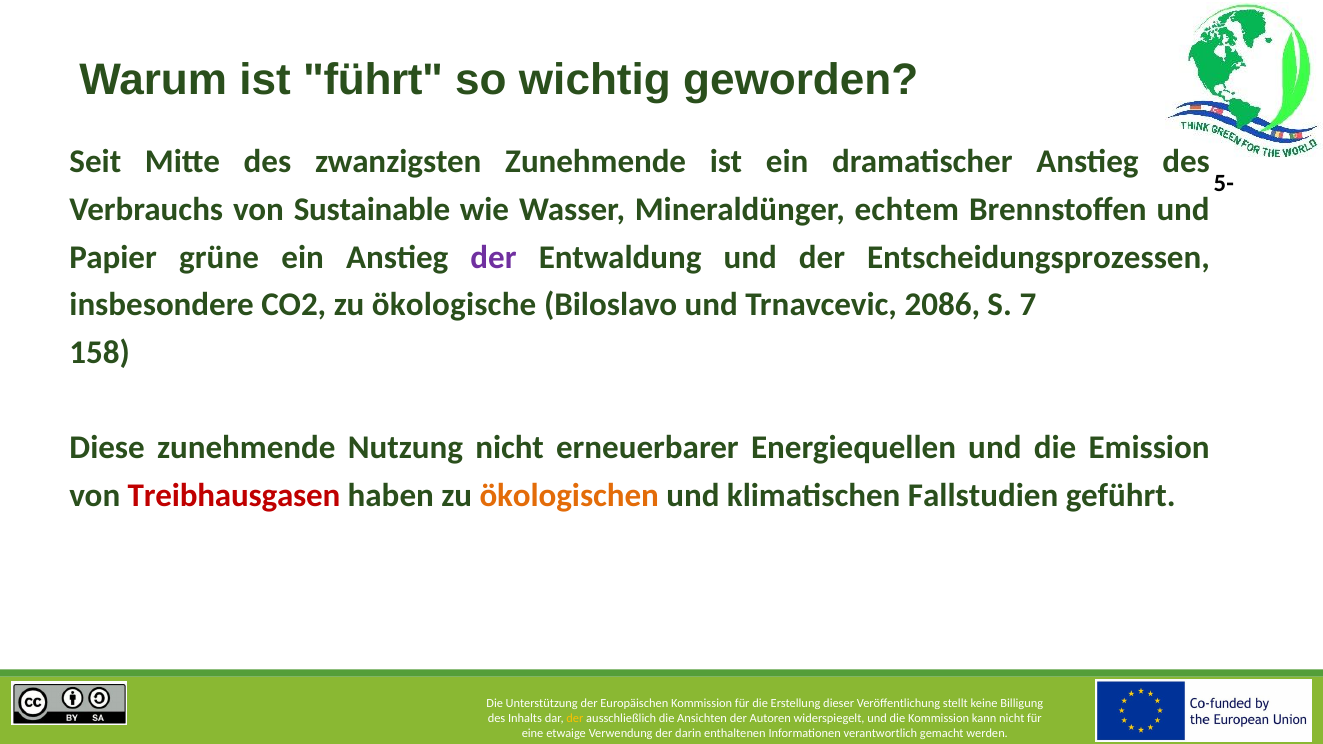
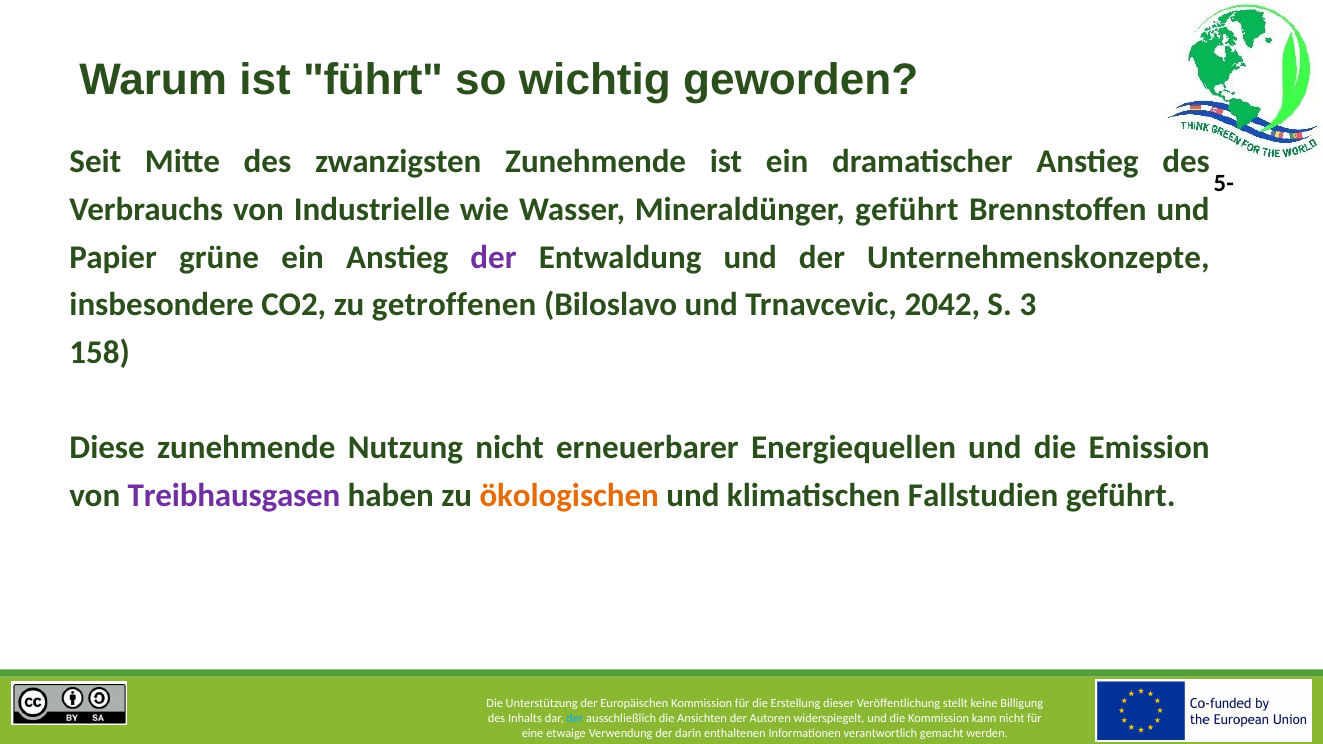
Sustainable: Sustainable -> Industrielle (372, 210)
Mineraldünger echtem: echtem -> geführt (907, 210)
Entscheidungsprozessen: Entscheidungsprozessen -> Unternehmenskonzepte (1038, 257)
ökologische: ökologische -> getroffenen (454, 305)
2086: 2086 -> 2042 (942, 305)
7: 7 -> 3 (1028, 305)
Treibhausgasen colour: red -> purple (234, 495)
der colour: yellow -> light blue (575, 718)
